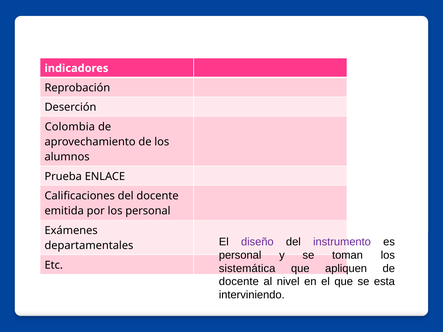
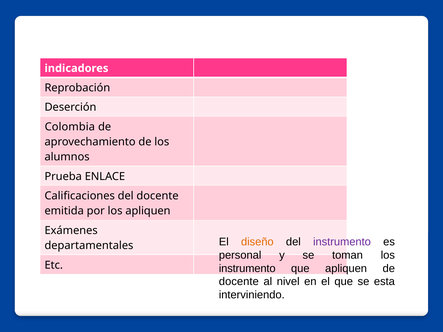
los personal: personal -> apliquen (148, 211)
diseño colour: purple -> orange (257, 242)
sistemática: sistemática -> instrumento (247, 269)
